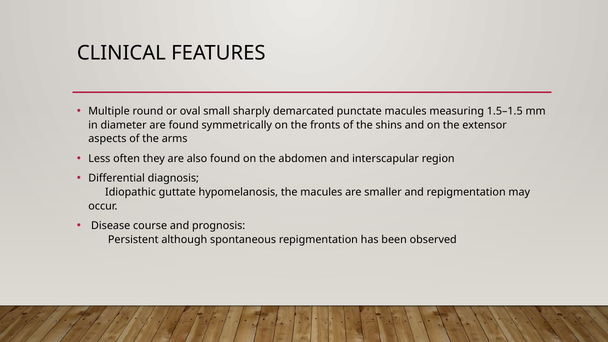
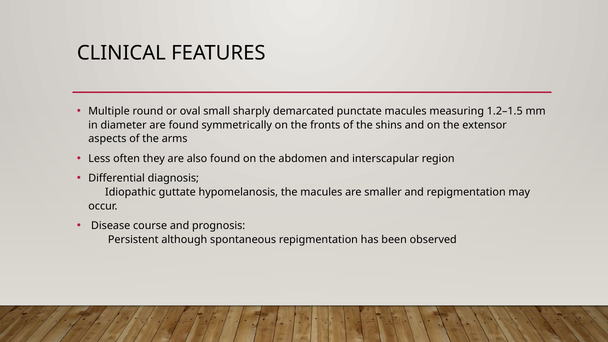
1.5–1.5: 1.5–1.5 -> 1.2–1.5 (505, 111)
